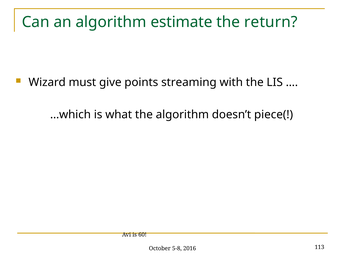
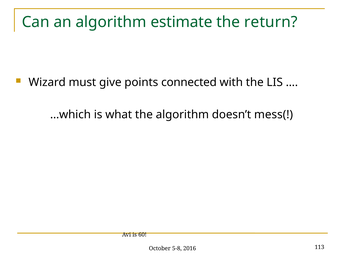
streaming: streaming -> connected (189, 82)
piece(: piece( -> mess( (274, 114)
